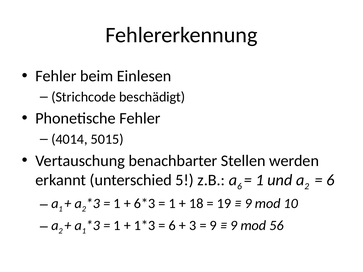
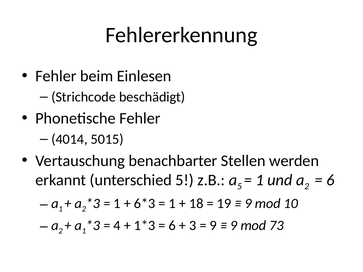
6: 6 -> 5 (240, 186)
1: 1 -> 4 (117, 226)
56: 56 -> 73 (277, 226)
